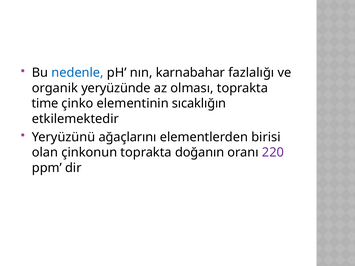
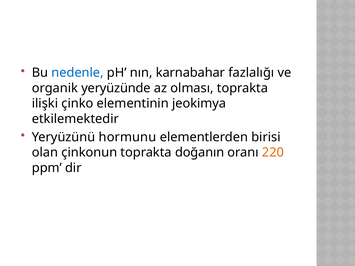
time: time -> ilişki (45, 104)
sıcaklığın: sıcaklığın -> jeokimya (199, 104)
ağaçlarını: ağaçlarını -> hormunu (127, 137)
220 colour: purple -> orange (273, 153)
